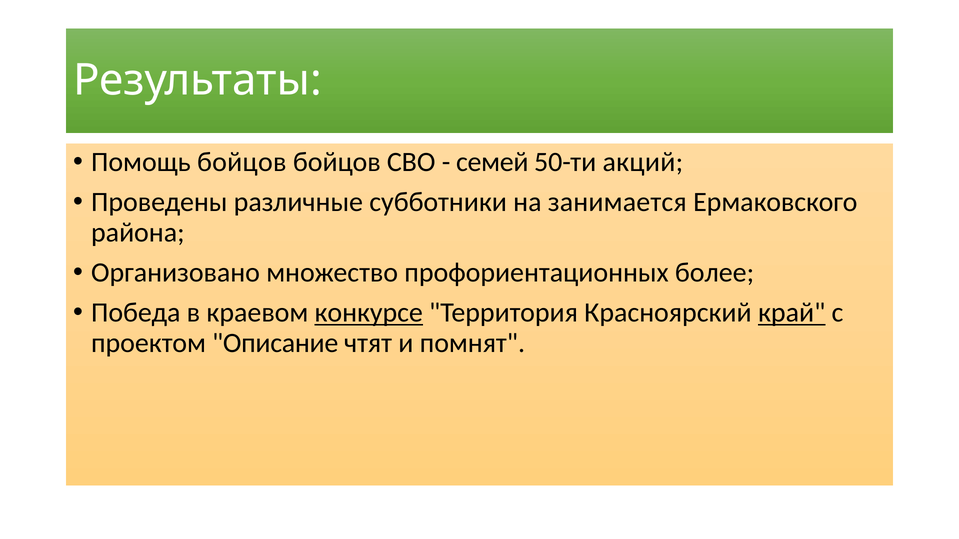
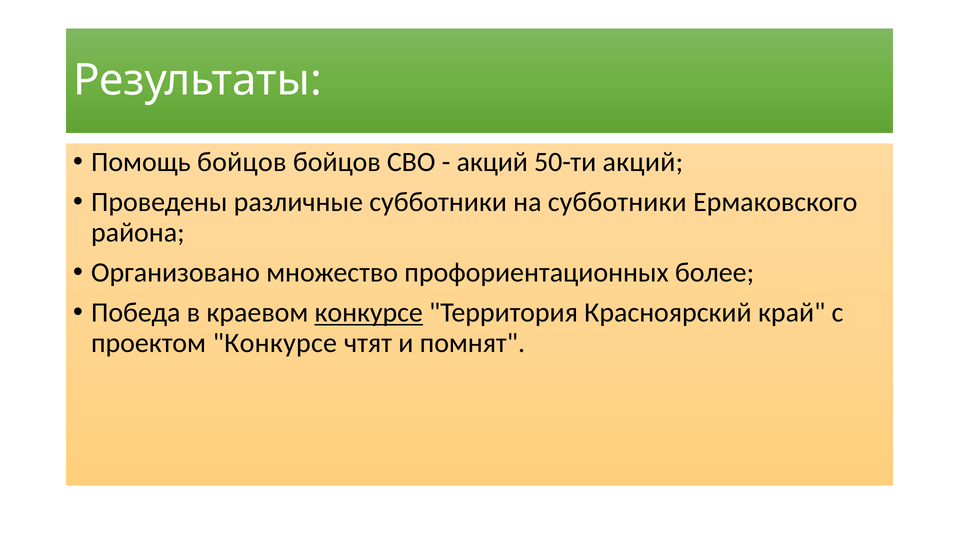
семей: семей -> акций (492, 162)
на занимается: занимается -> субботники (617, 202)
край underline: present -> none (792, 313)
проектом Описание: Описание -> Конкурсе (275, 343)
